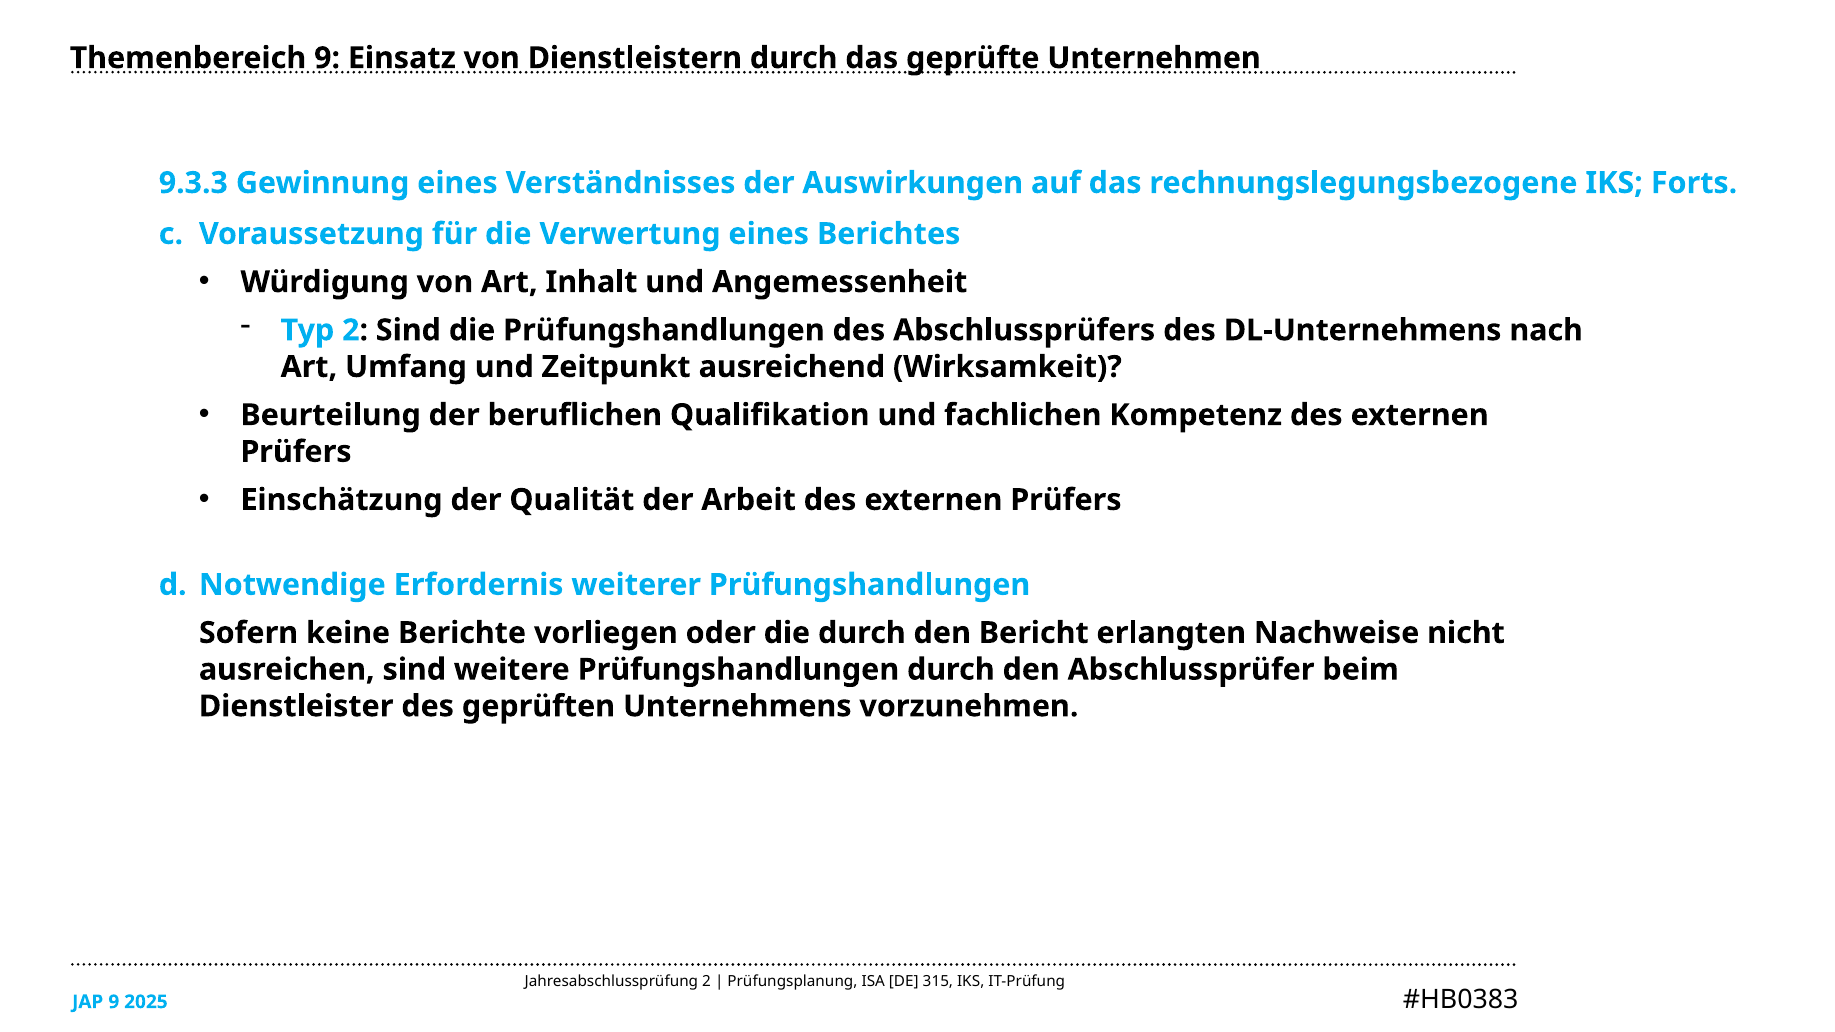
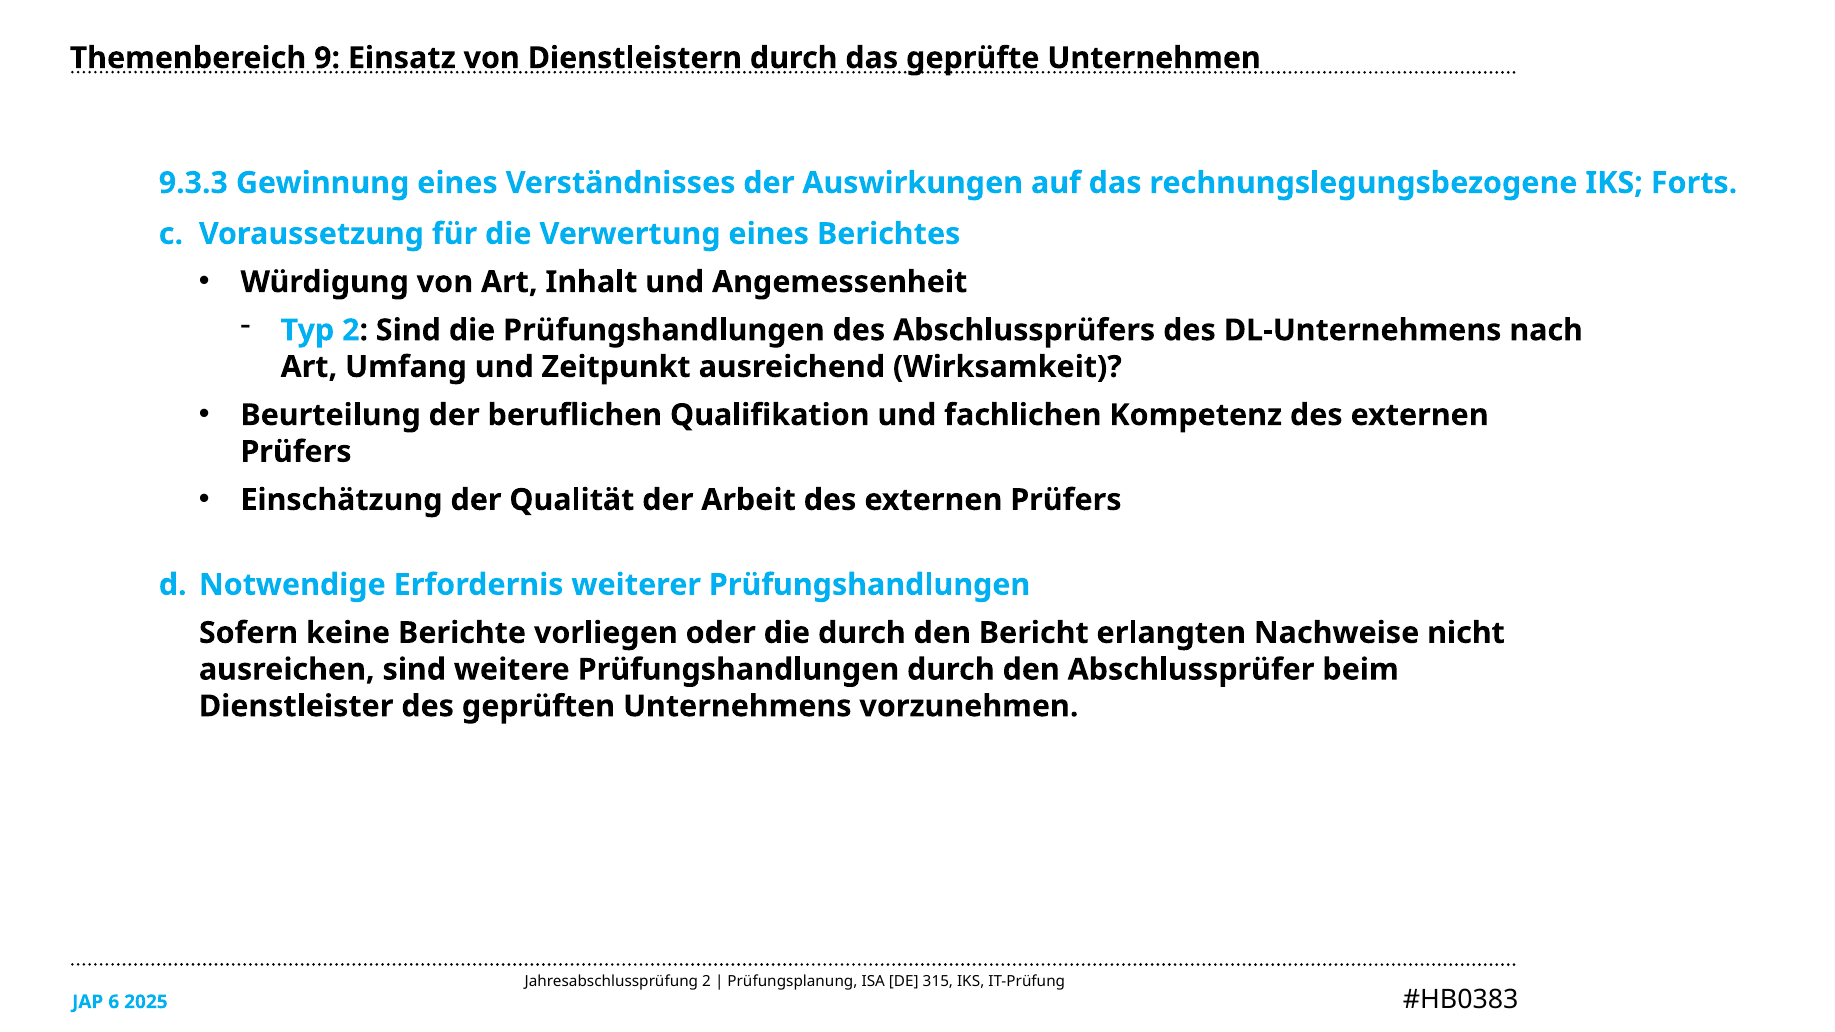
9: 9 -> 6 (114, 1002)
